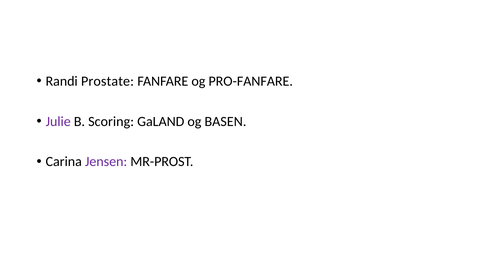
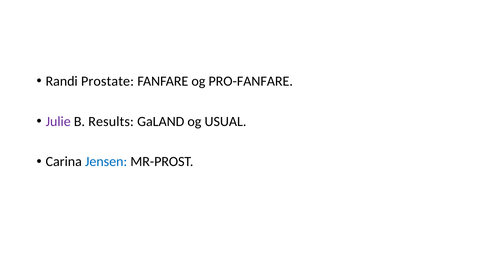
Scoring: Scoring -> Results (111, 121)
BASEN: BASEN -> USUAL (226, 121)
Jensen colour: purple -> blue (106, 162)
